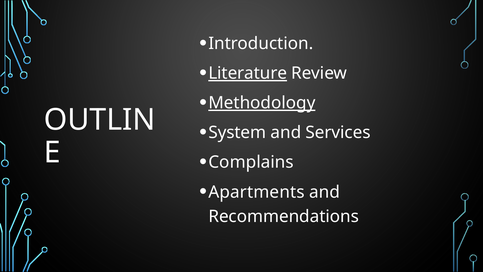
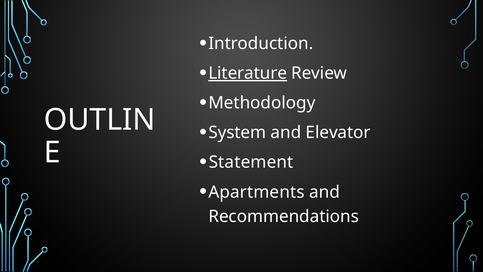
Methodology underline: present -> none (262, 103)
Services: Services -> Elevator (338, 133)
Complains: Complains -> Statement (251, 162)
